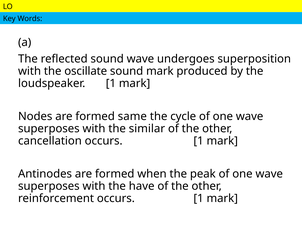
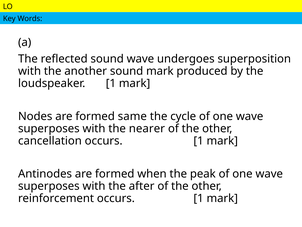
oscillate: oscillate -> another (86, 71)
similar: similar -> nearer (147, 128)
have: have -> after (142, 186)
